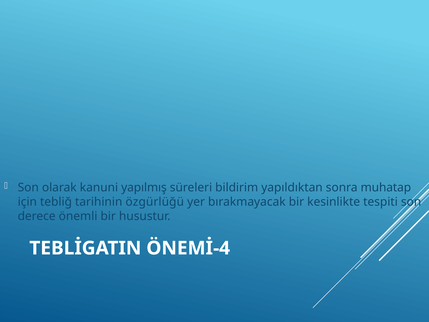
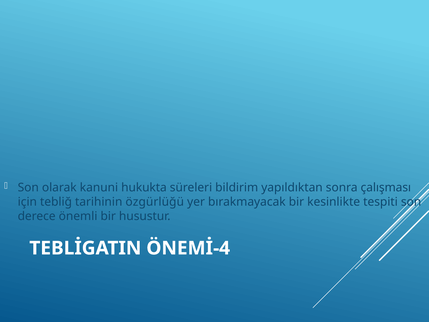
yapılmış: yapılmış -> hukukta (144, 187)
muhatap: muhatap -> çalışması (386, 187)
